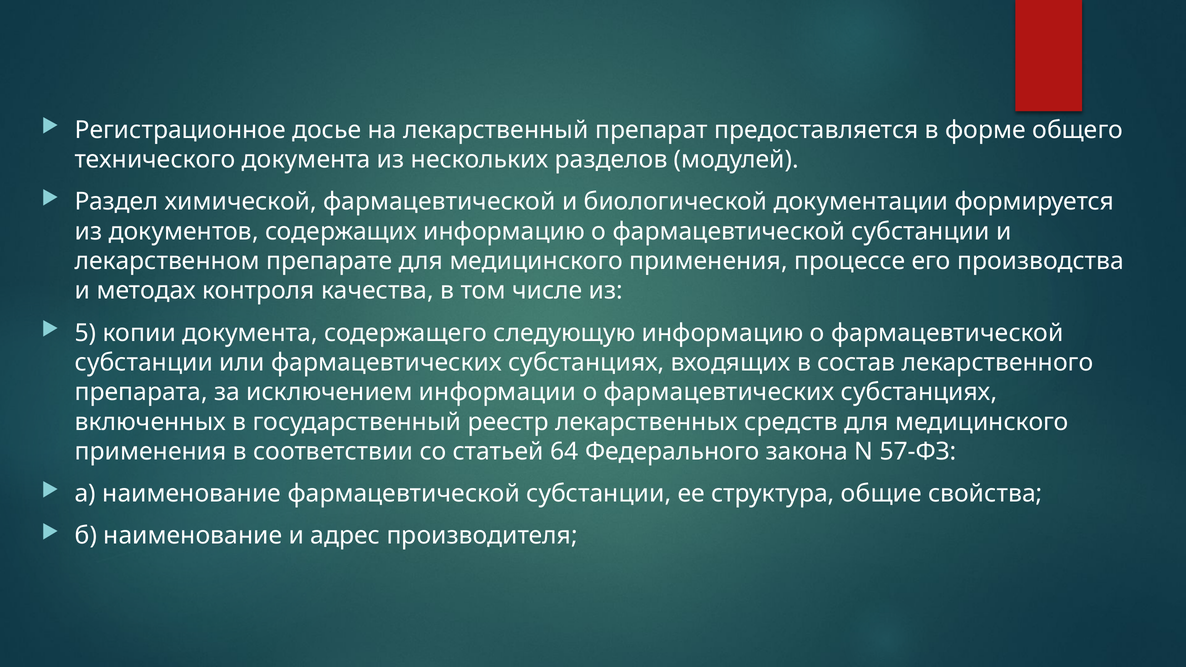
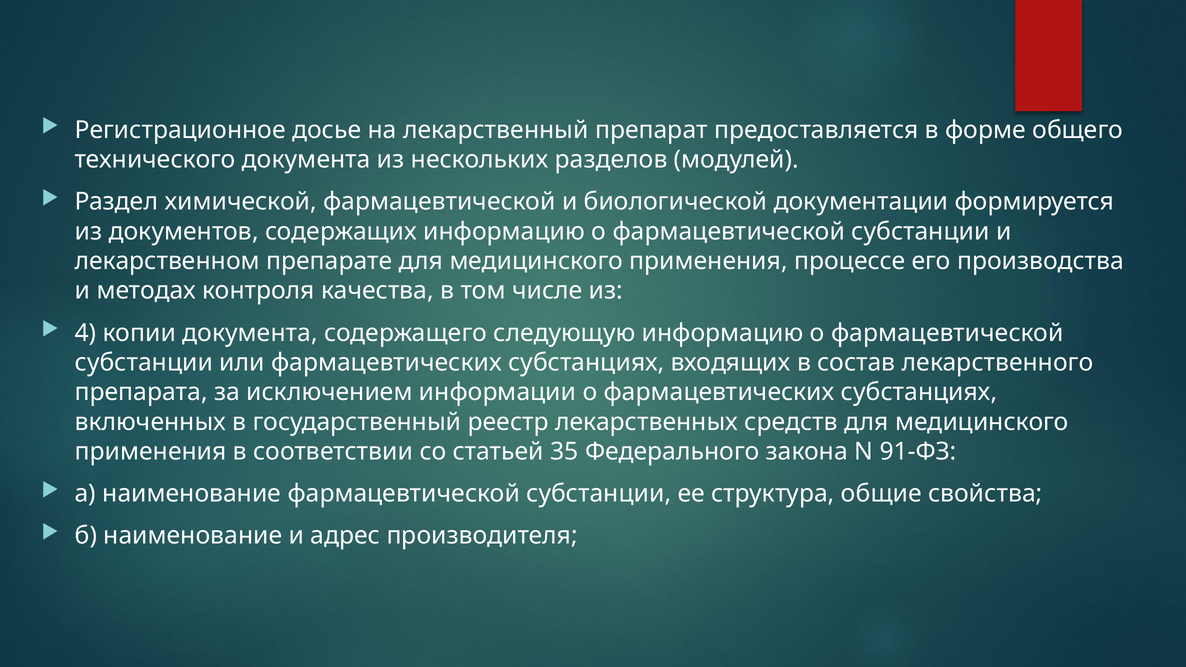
5: 5 -> 4 (86, 333)
64: 64 -> 35 (564, 452)
57-ФЗ: 57-ФЗ -> 91-ФЗ (918, 452)
